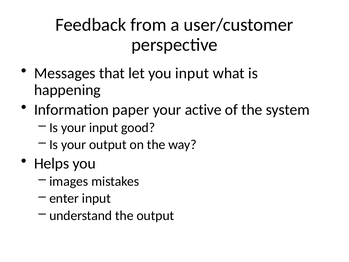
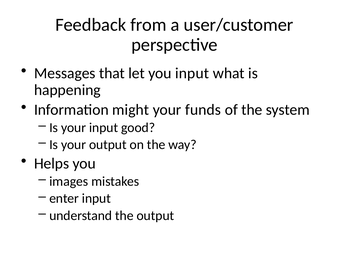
paper: paper -> might (131, 110)
active: active -> funds (203, 110)
